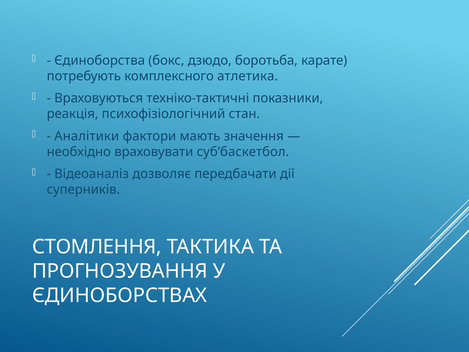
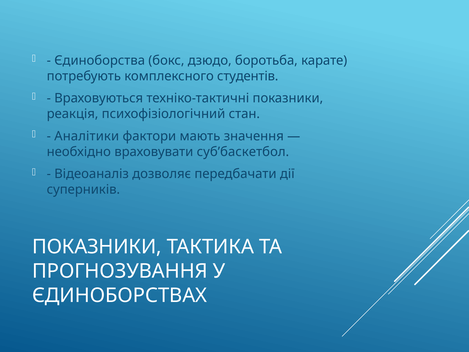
атлетика: атлетика -> студентів (248, 76)
СТОМЛЕННЯ: СТОМЛЕННЯ -> ПОКАЗНИКИ (97, 247)
